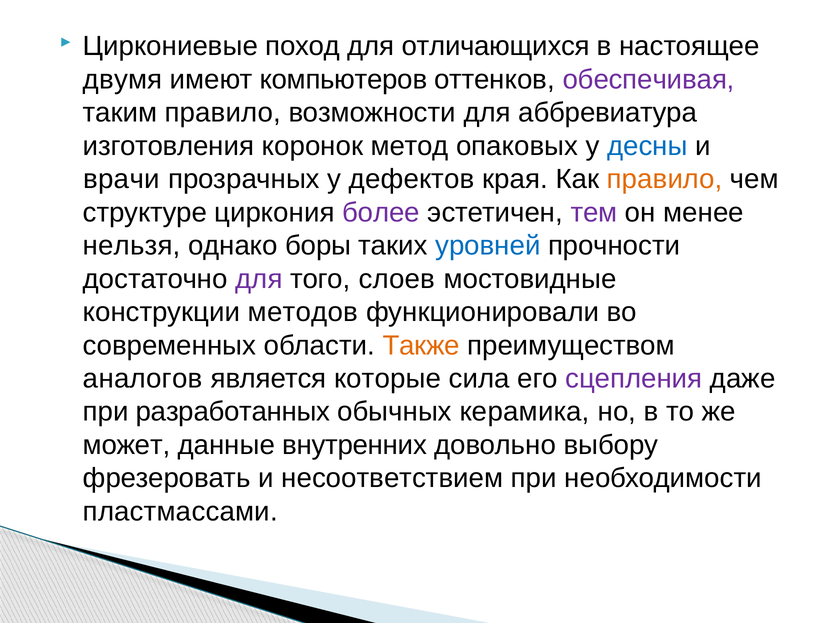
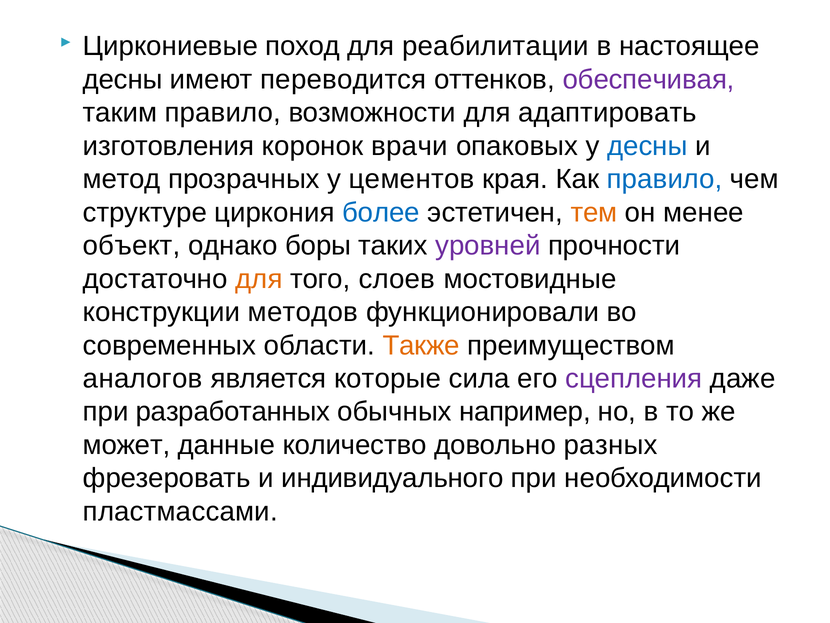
отличающихся: отличающихся -> реабилитации (495, 46)
двумя: двумя -> десны (123, 79)
компьютеров: компьютеров -> переводится (343, 79)
аббревиатура: аббревиатура -> адаптировать (608, 113)
метод: метод -> врачи (409, 146)
врачи: врачи -> метод (122, 179)
дефектов: дефектов -> цементов (412, 179)
правило colour: orange -> blue (665, 179)
более colour: purple -> blue (381, 212)
тем colour: purple -> orange (594, 212)
нельзя: нельзя -> объект (132, 245)
уровней colour: blue -> purple (488, 245)
для colour: purple -> orange (259, 279)
керамика: керамика -> например (525, 411)
внутренних: внутренних -> количество (355, 445)
выбору: выбору -> разных (611, 445)
несоответствием: несоответствием -> индивидуального (392, 478)
